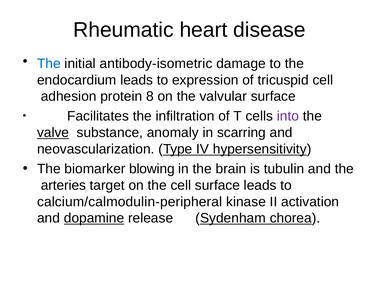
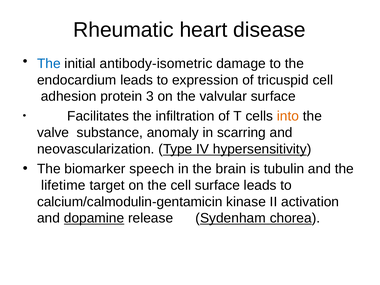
8: 8 -> 3 (150, 96)
into colour: purple -> orange (288, 116)
valve underline: present -> none (53, 133)
blowing: blowing -> speech (152, 169)
arteries: arteries -> lifetime (63, 185)
calcium/calmodulin-peripheral: calcium/calmodulin-peripheral -> calcium/calmodulin-gentamicin (130, 202)
